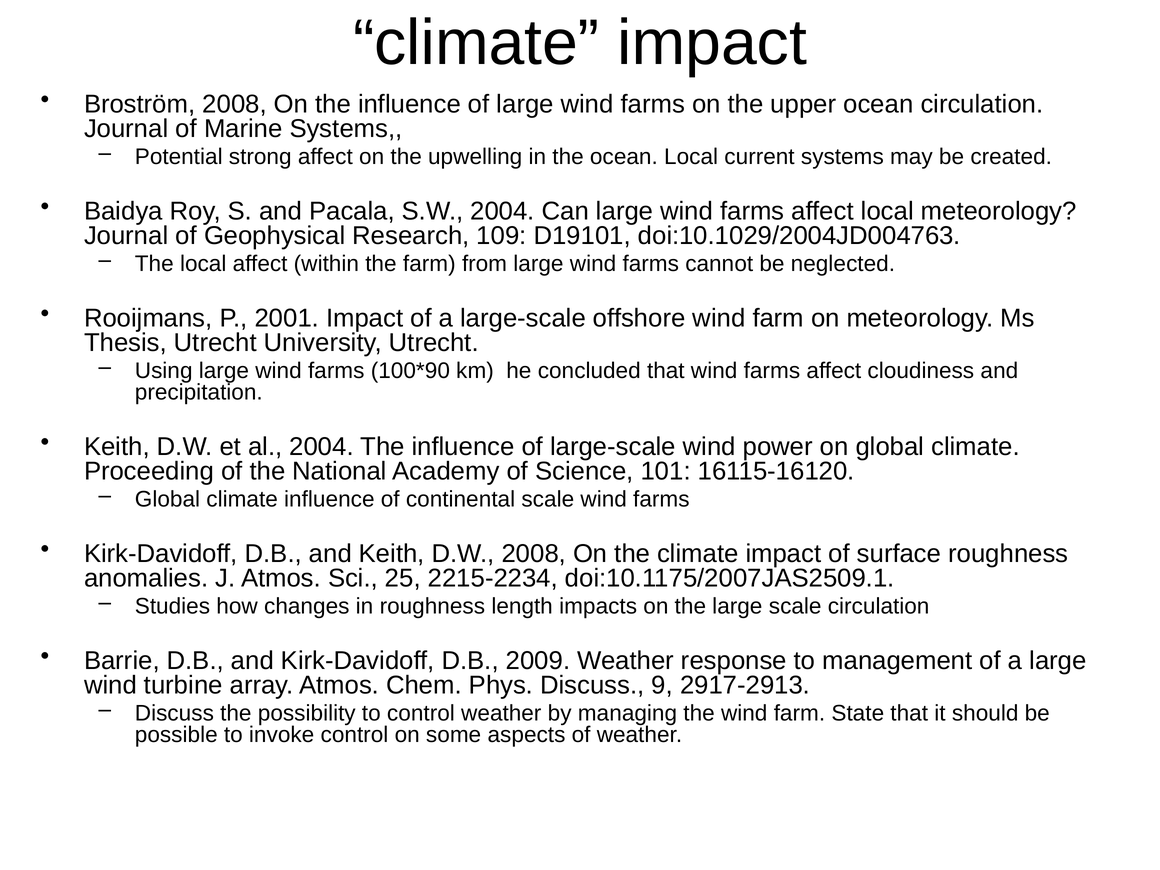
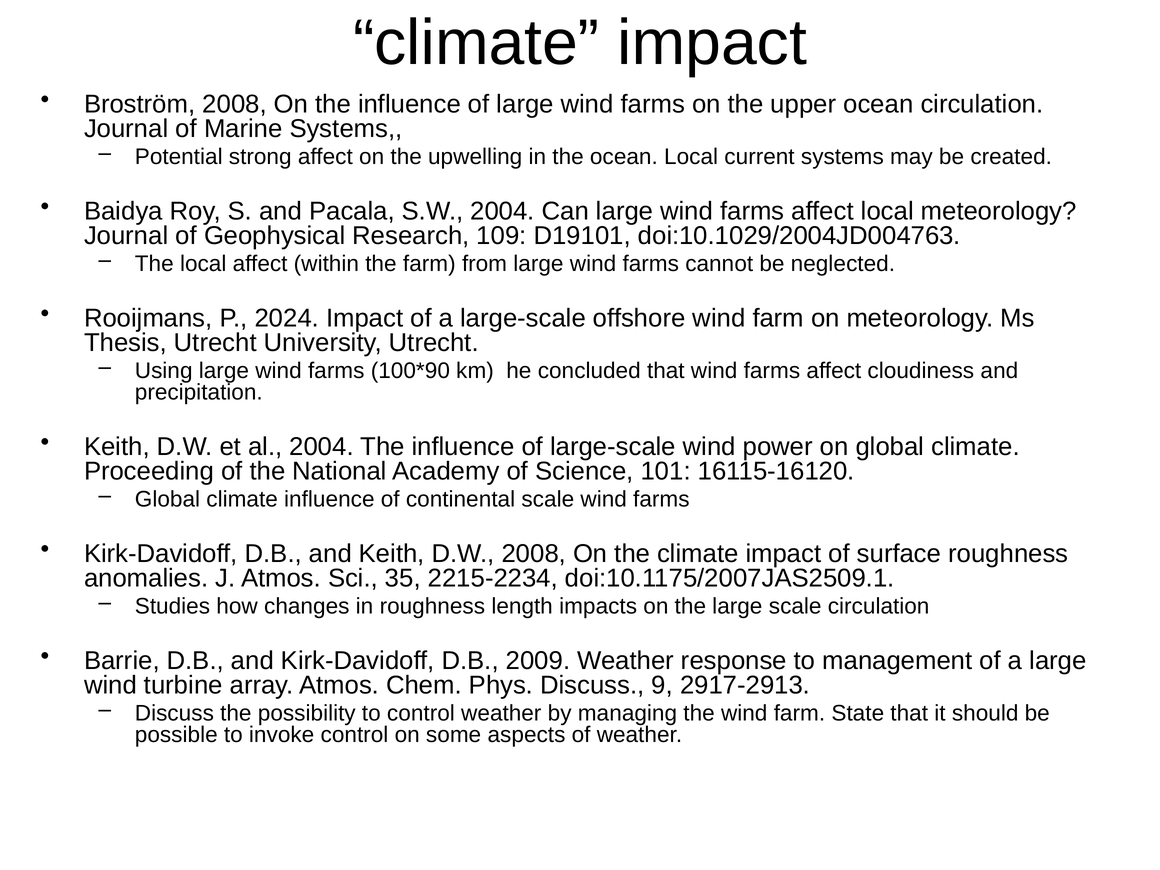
2001: 2001 -> 2024 (287, 318)
25: 25 -> 35 (403, 578)
